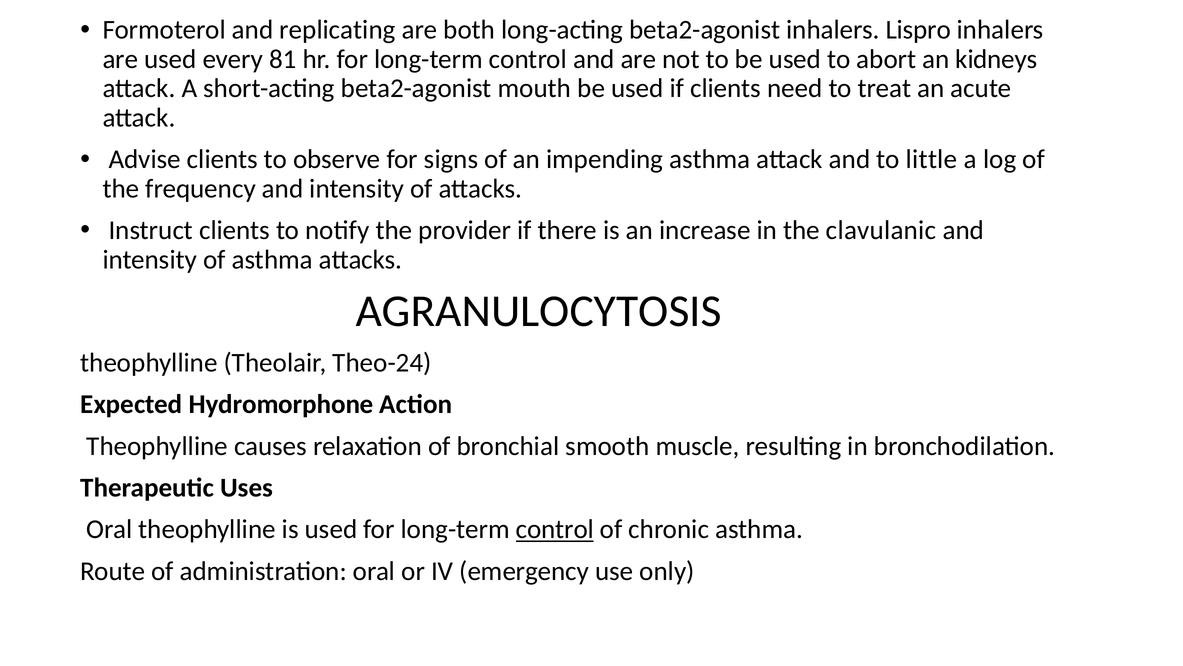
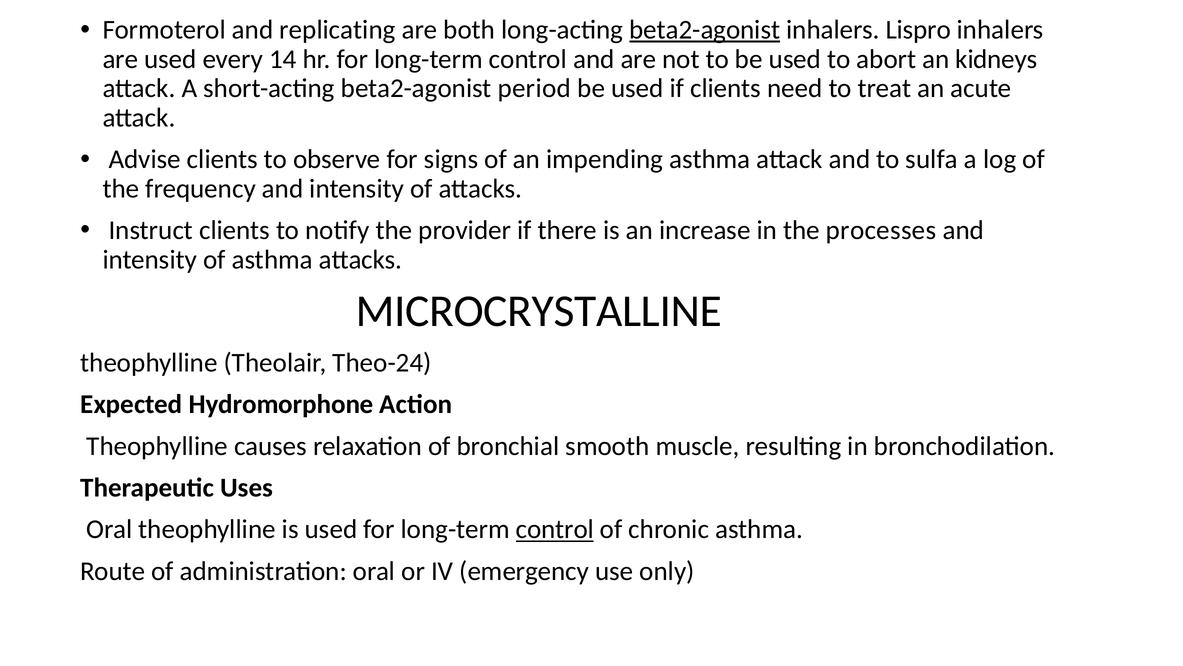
beta2-agonist underline: none -> present (705, 30)
81: 81 -> 14 (283, 59)
mouth: mouth -> period (534, 88)
little: little -> sulfa (932, 159)
clavulanic: clavulanic -> processes (881, 230)
AGRANULOCYTOSIS: AGRANULOCYTOSIS -> MICROCRYSTALLINE (539, 311)
